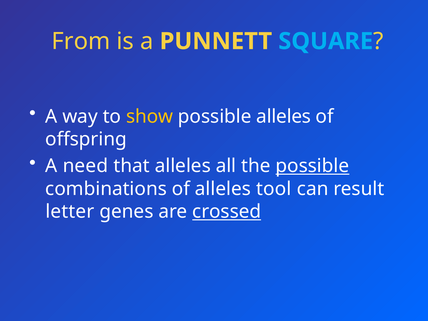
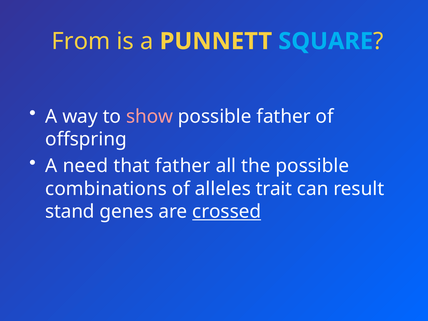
show colour: yellow -> pink (150, 116)
possible alleles: alleles -> father (284, 116)
that alleles: alleles -> father (183, 166)
possible underline: present -> none (312, 166)
tool: tool -> trait (274, 189)
letter: letter -> stand (70, 212)
